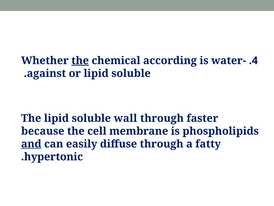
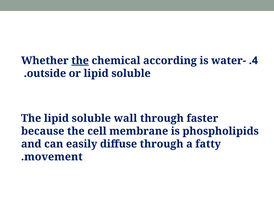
against: against -> outside (46, 73)
and underline: present -> none (31, 144)
hypertonic: hypertonic -> movement (53, 156)
